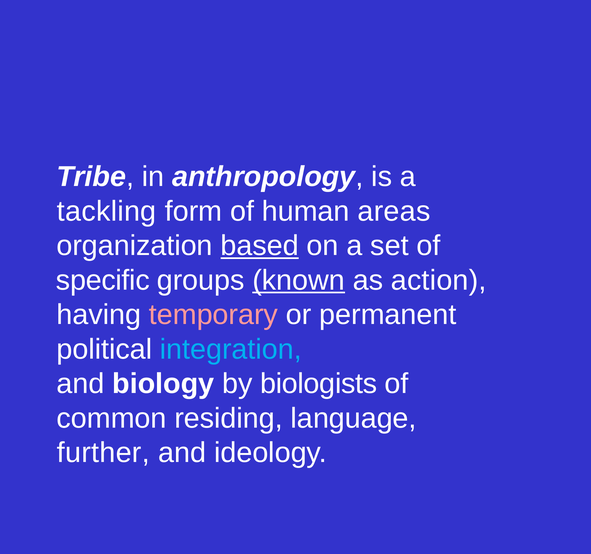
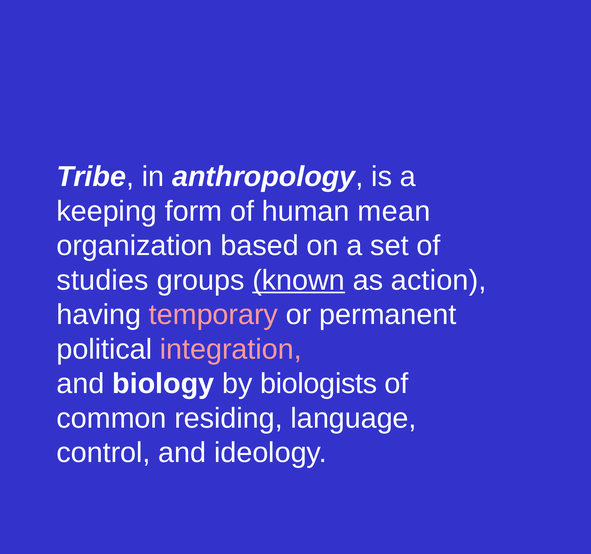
tackling: tackling -> keeping (107, 211)
areas: areas -> mean (394, 211)
based underline: present -> none (260, 246)
specific: specific -> studies (103, 280)
integration colour: light blue -> pink (231, 349)
further: further -> control (103, 453)
